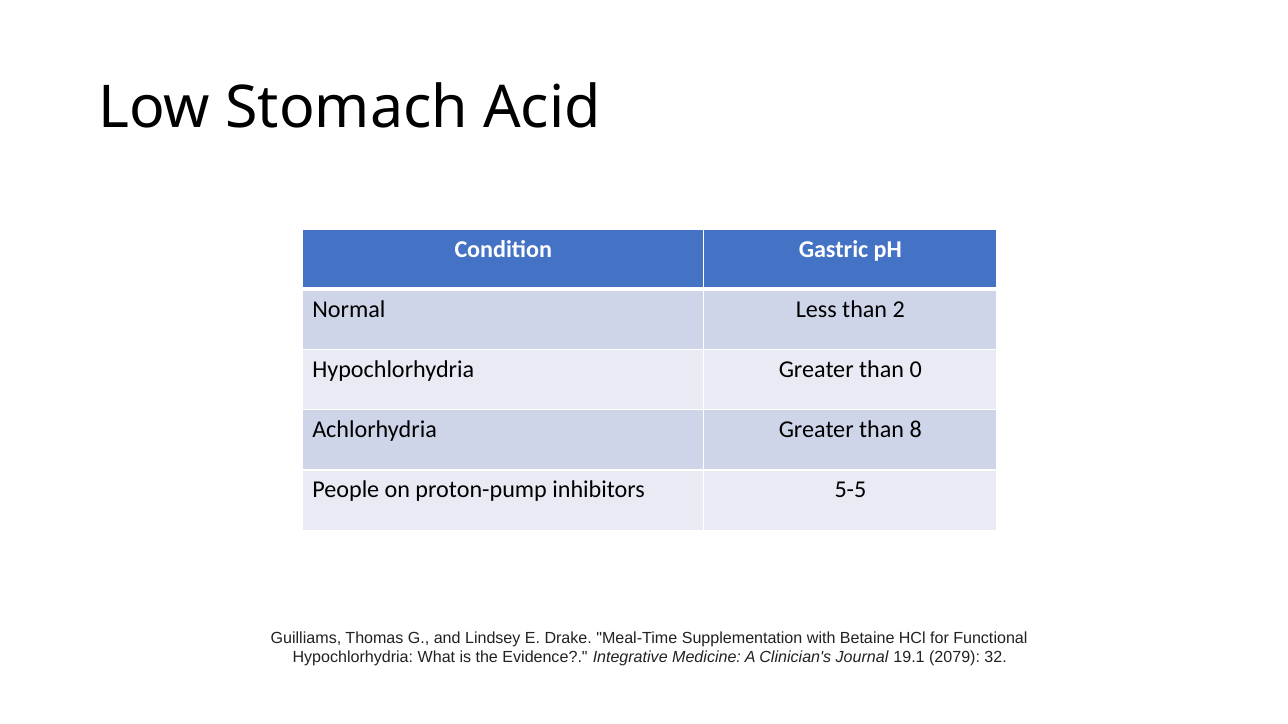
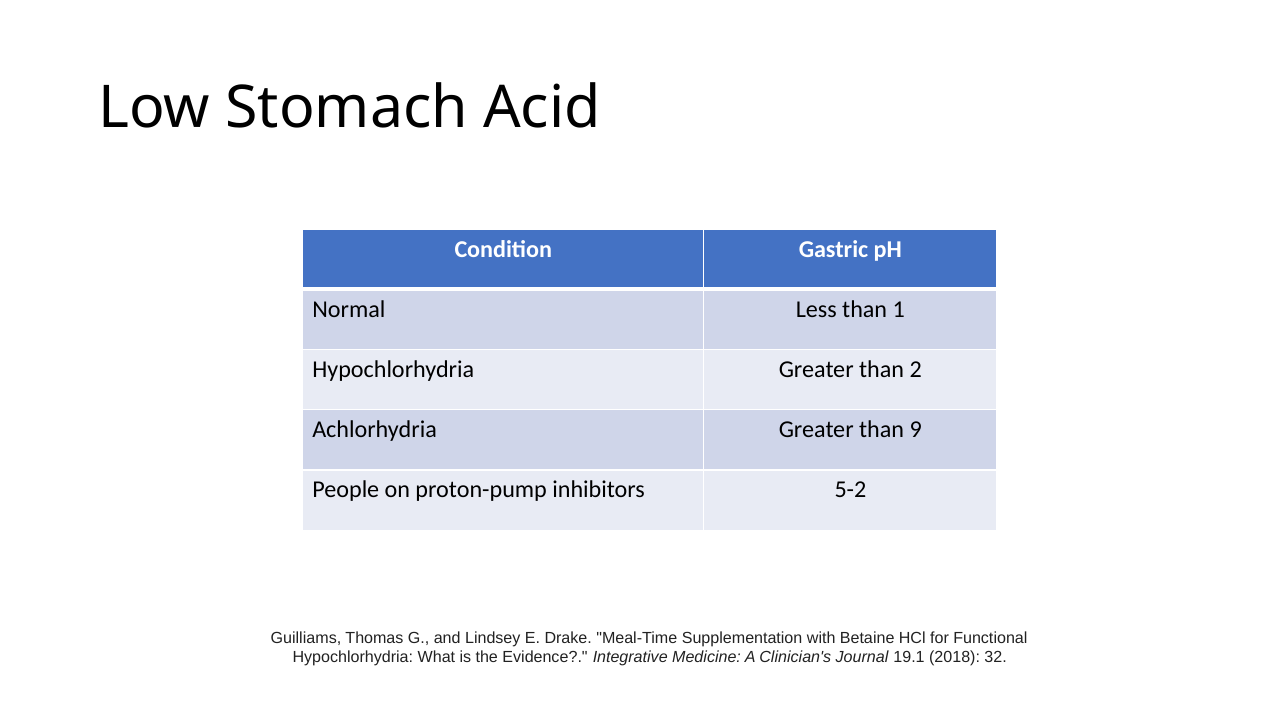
2: 2 -> 1 (899, 309)
0: 0 -> 2 (916, 370)
8: 8 -> 9 (916, 430)
5-5: 5-5 -> 5-2 (850, 490)
2079: 2079 -> 2018 (955, 658)
